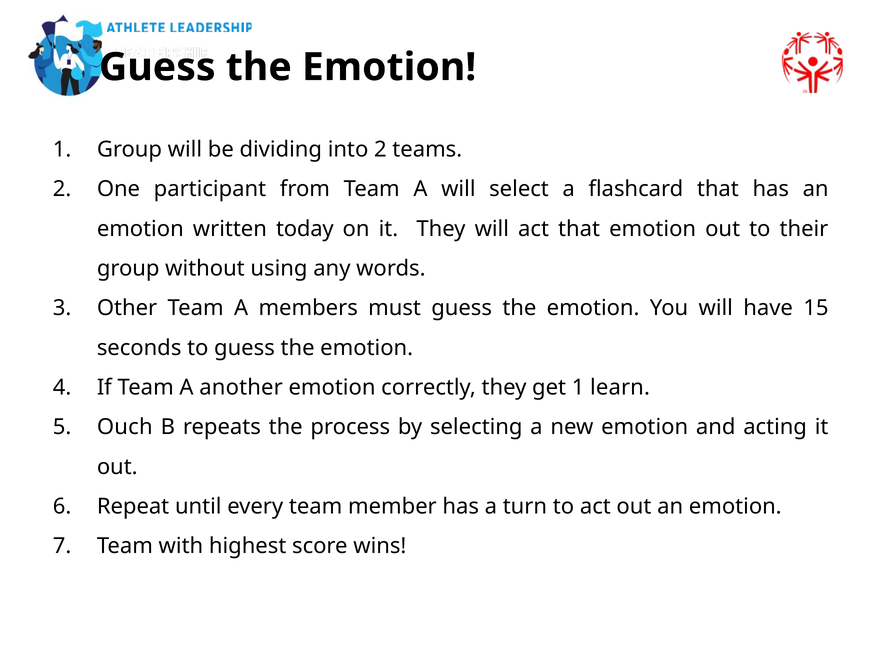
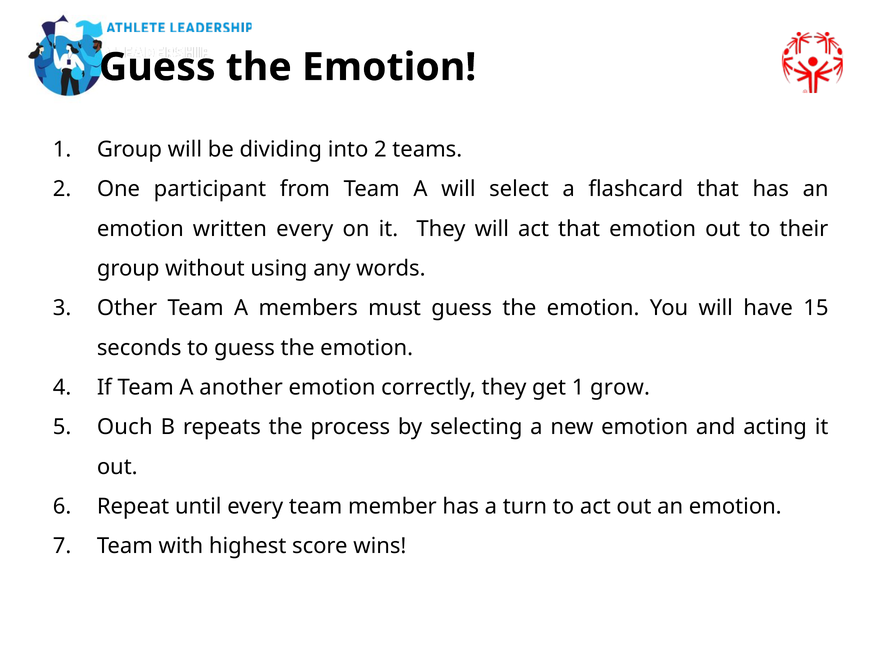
written today: today -> every (305, 229)
learn: learn -> grow (620, 388)
